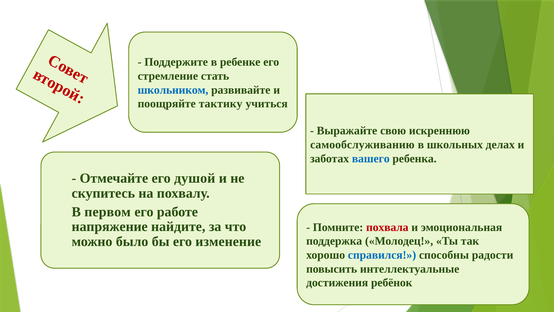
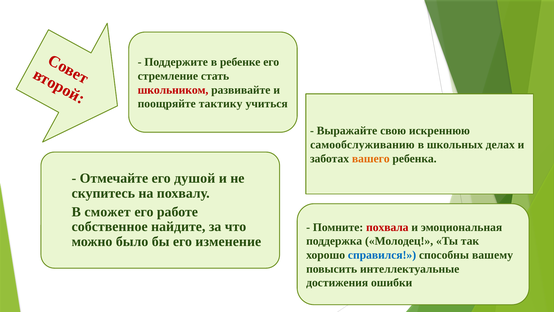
школьником colour: blue -> red (173, 90)
вашего colour: blue -> orange (371, 158)
первом: первом -> сможет (108, 212)
напряжение: напряжение -> собственное (110, 226)
радости: радости -> вашему (493, 255)
ребёнок: ребёнок -> ошибки (392, 282)
